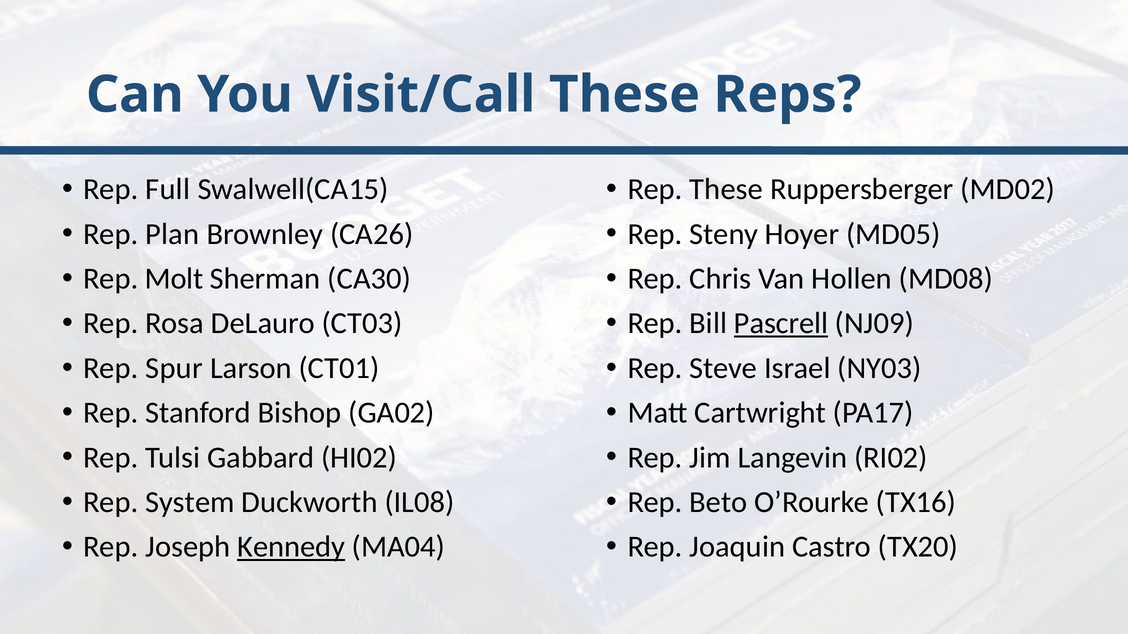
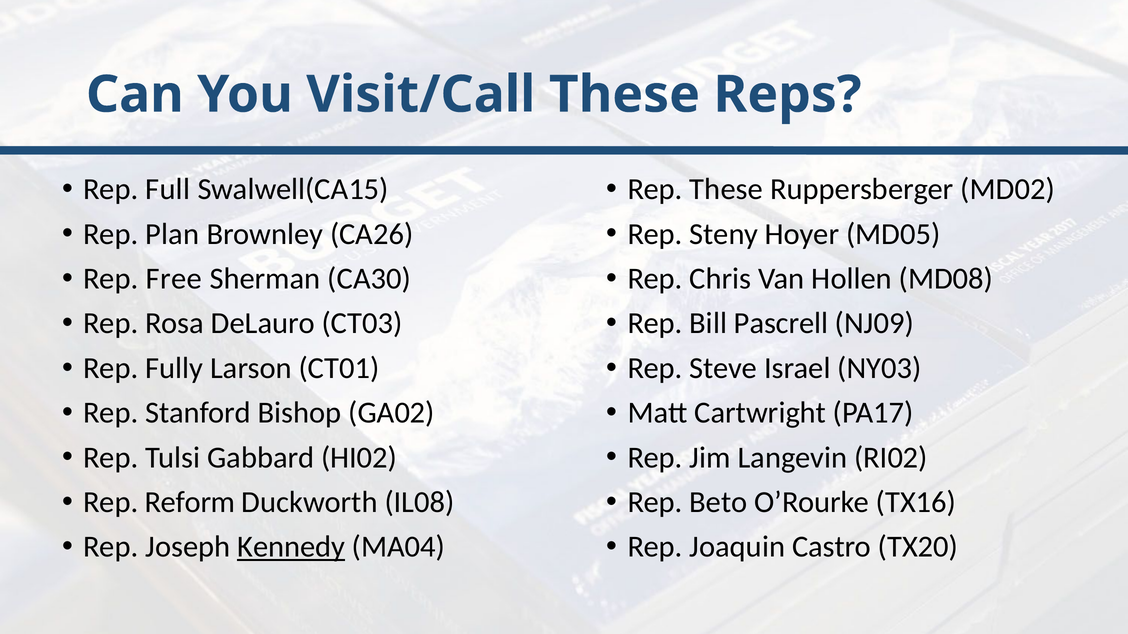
Molt: Molt -> Free (174, 279)
Pascrell underline: present -> none (781, 324)
Spur: Spur -> Fully (174, 368)
System: System -> Reform (190, 503)
